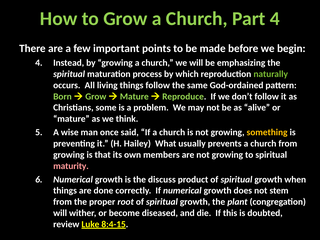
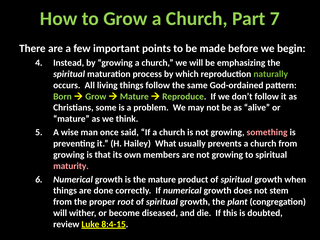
Part 4: 4 -> 7 (275, 19)
something colour: yellow -> pink (267, 132)
the discuss: discuss -> mature (162, 179)
